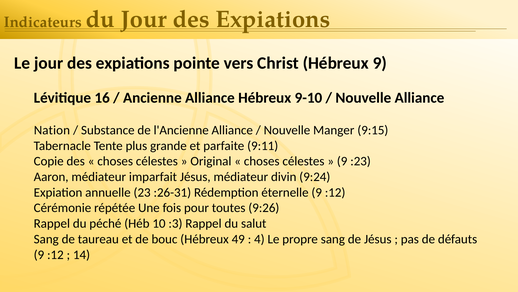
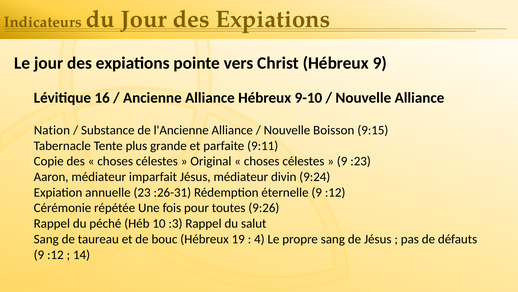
Manger: Manger -> Boisson (334, 130)
49: 49 -> 19 (238, 239)
